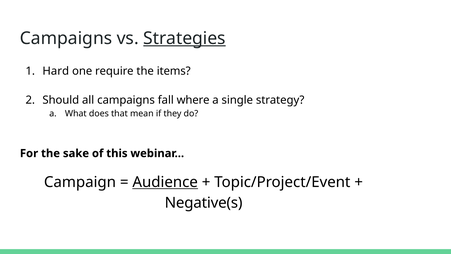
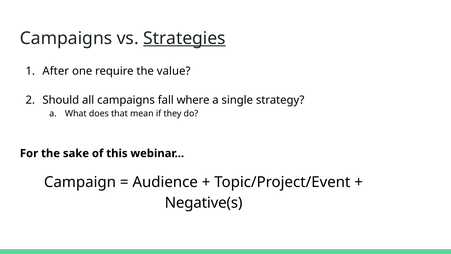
Hard: Hard -> After (56, 71)
items: items -> value (174, 71)
Audience underline: present -> none (165, 182)
